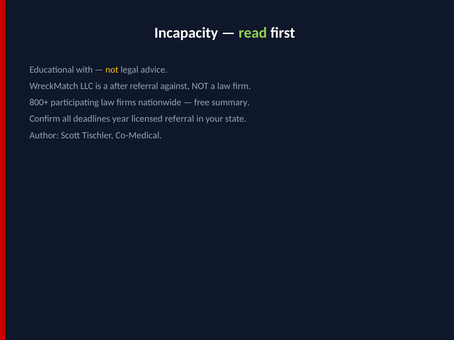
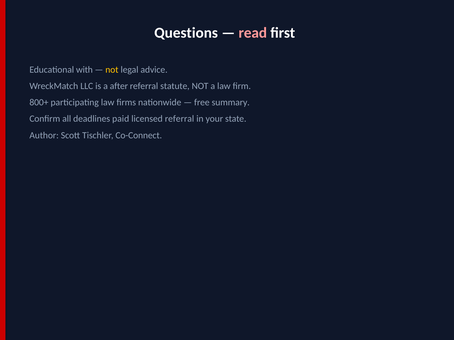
Incapacity: Incapacity -> Questions (186, 33)
read colour: light green -> pink (253, 33)
against: against -> statute (175, 86)
year: year -> paid (121, 119)
Co-Medical: Co-Medical -> Co-Connect (139, 135)
